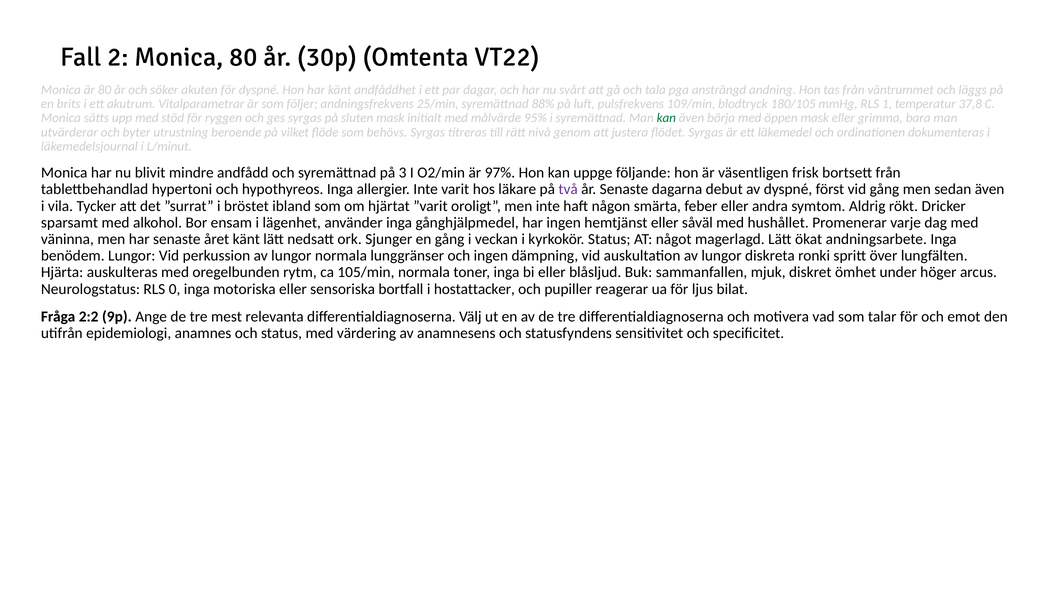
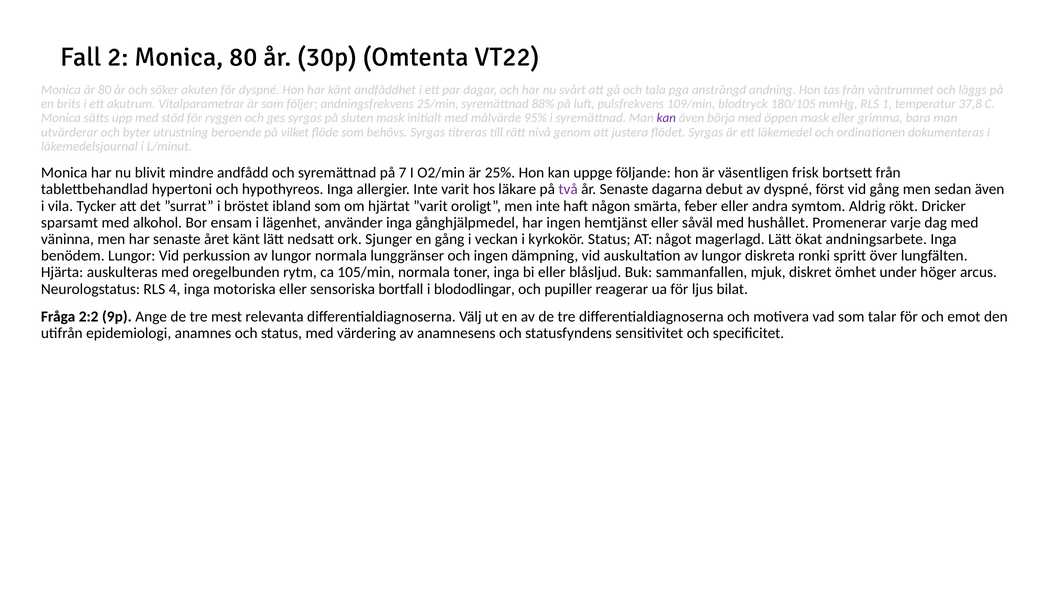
kan colour: green -> purple (666, 118)
3: 3 -> 7 (403, 173)
97%: 97% -> 25% (500, 173)
0: 0 -> 4 (175, 289)
hostattacker: hostattacker -> blododlingar (474, 289)
